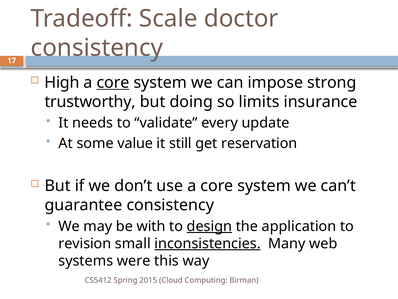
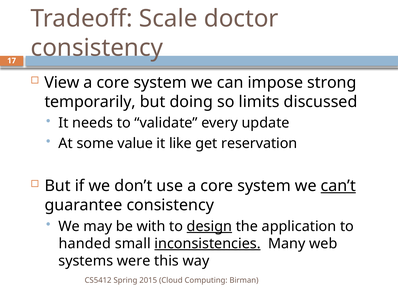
High: High -> View (62, 82)
core underline: present -> none (113, 82)
trustworthy: trustworthy -> temporarily (90, 102)
insurance: insurance -> discussed (321, 102)
still: still -> like (180, 143)
can’t underline: none -> present (338, 186)
revision: revision -> handed (85, 243)
